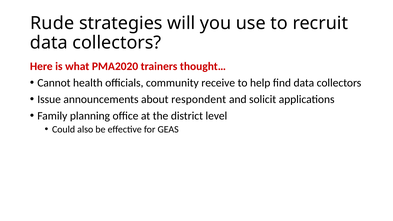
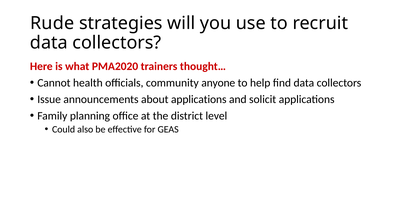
receive: receive -> anyone (218, 83)
about respondent: respondent -> applications (199, 99)
